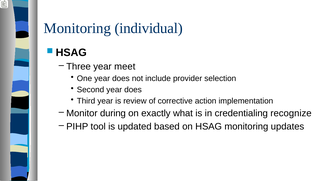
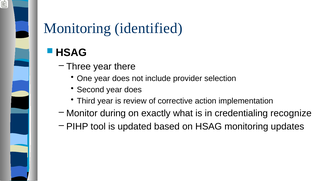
individual: individual -> identified (149, 28)
meet: meet -> there (125, 67)
